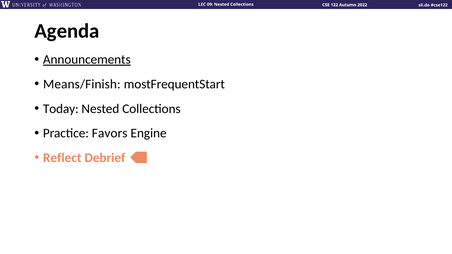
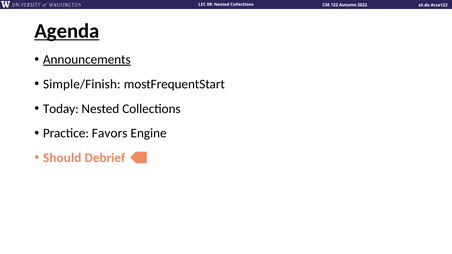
Agenda underline: none -> present (67, 31)
Means/Finish: Means/Finish -> Simple/Finish (82, 84)
Reflect: Reflect -> Should (62, 158)
